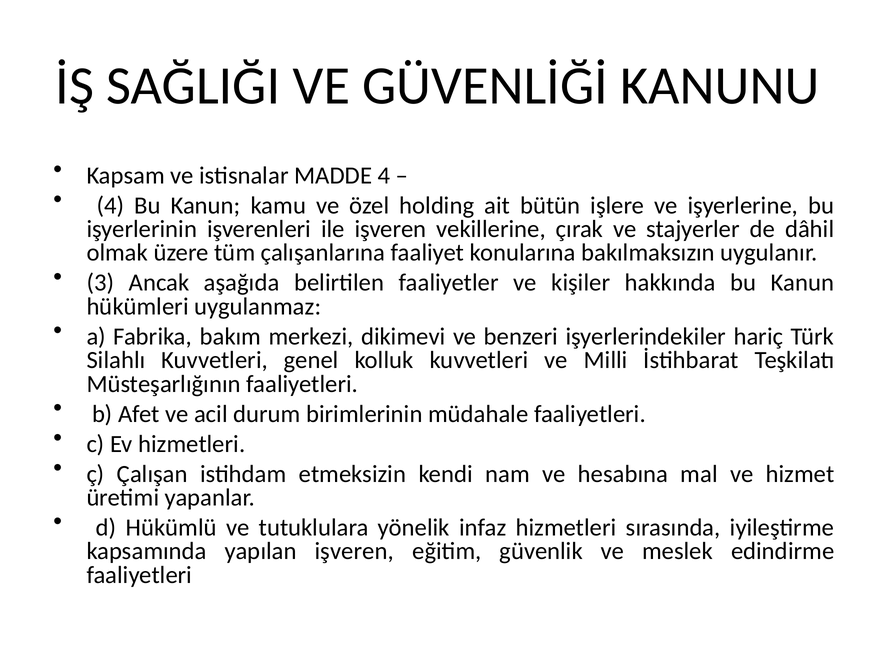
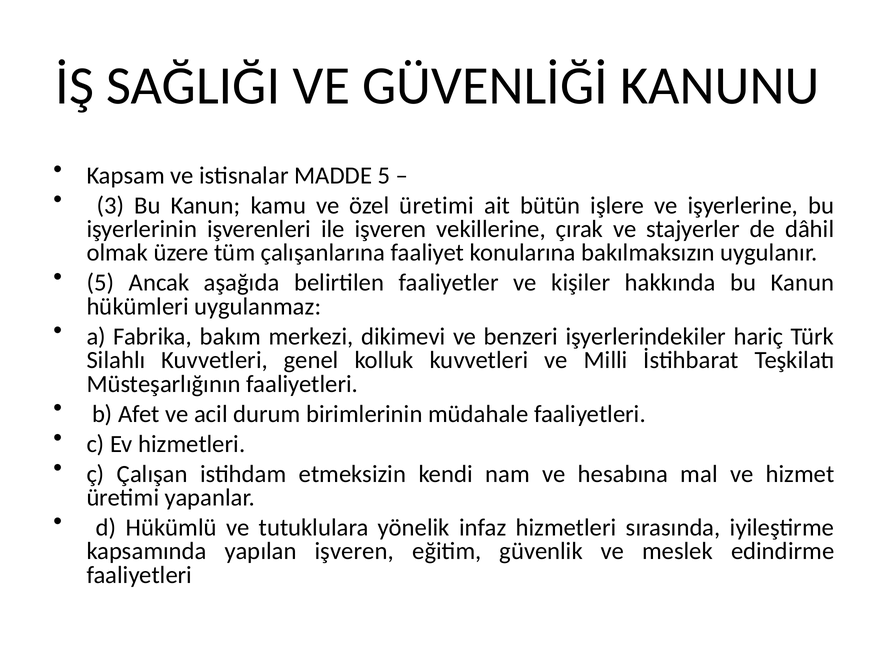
MADDE 4: 4 -> 5 (384, 175)
4: 4 -> 3 (110, 205)
özel holding: holding -> üretimi (437, 205)
3: 3 -> 5 (100, 283)
